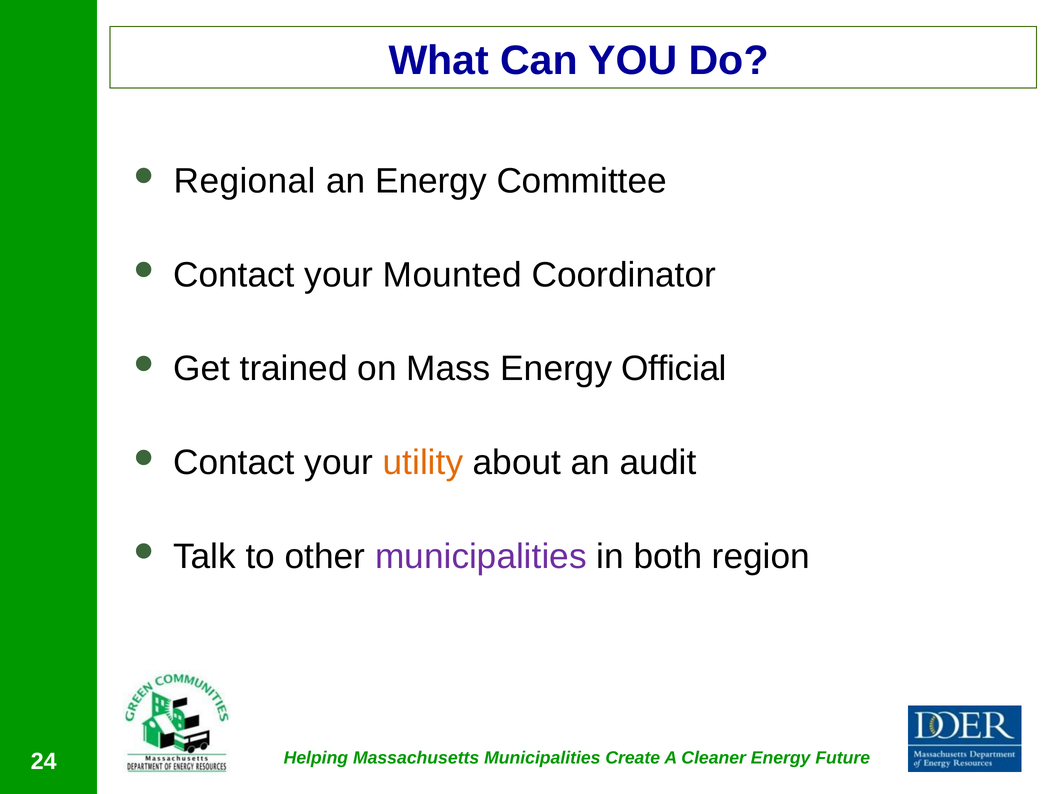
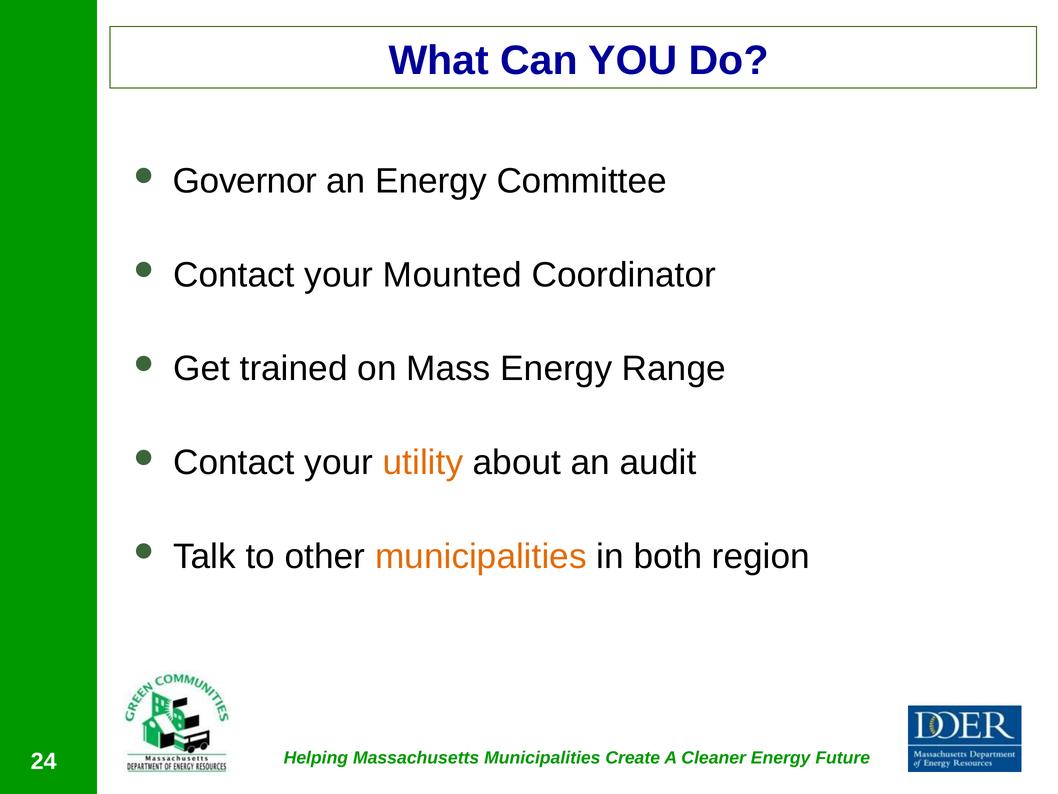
Regional: Regional -> Governor (245, 181)
Official: Official -> Range (674, 369)
municipalities colour: purple -> orange (481, 556)
